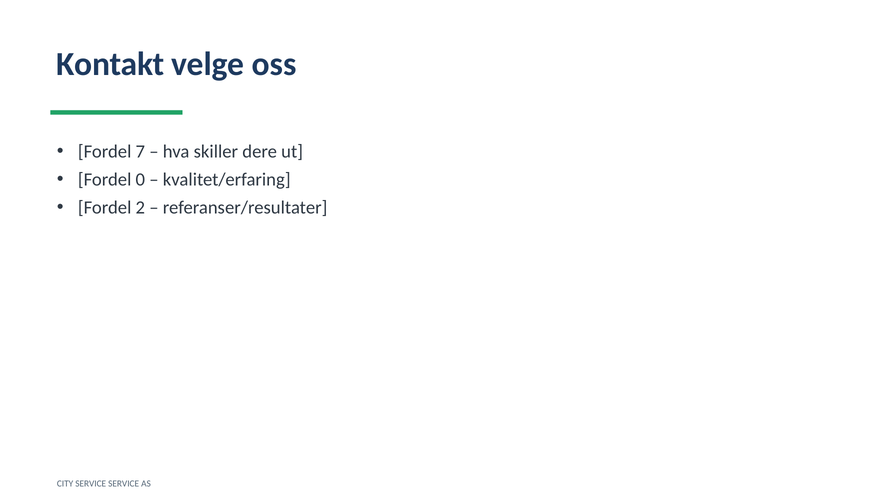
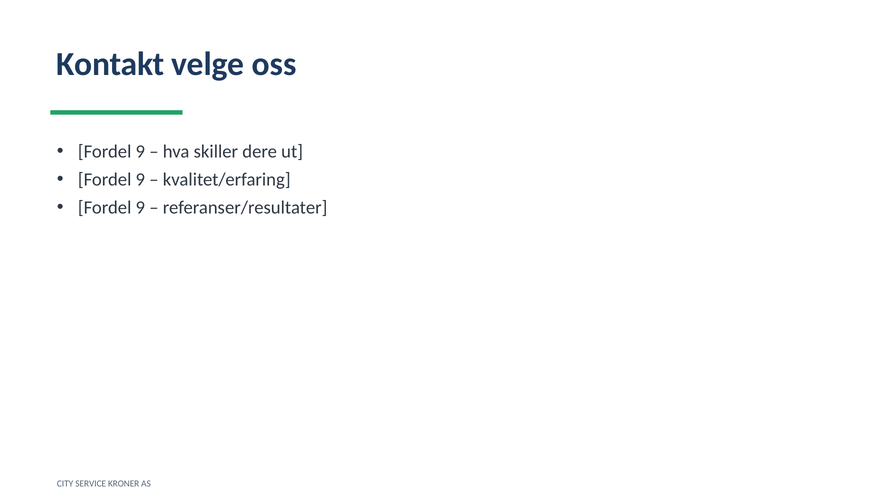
7: 7 -> 9 (140, 152)
0: 0 -> 9 (140, 180)
2: 2 -> 9 (140, 208)
SERVICE SERVICE: SERVICE -> KRONER (124, 483)
